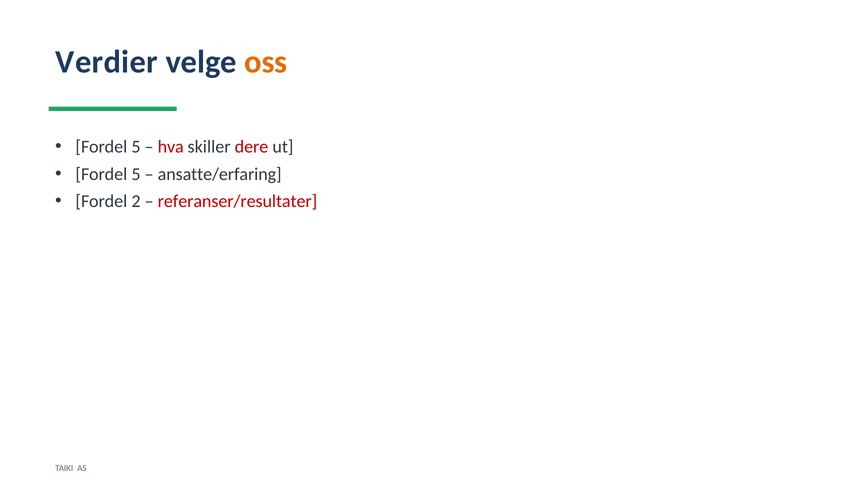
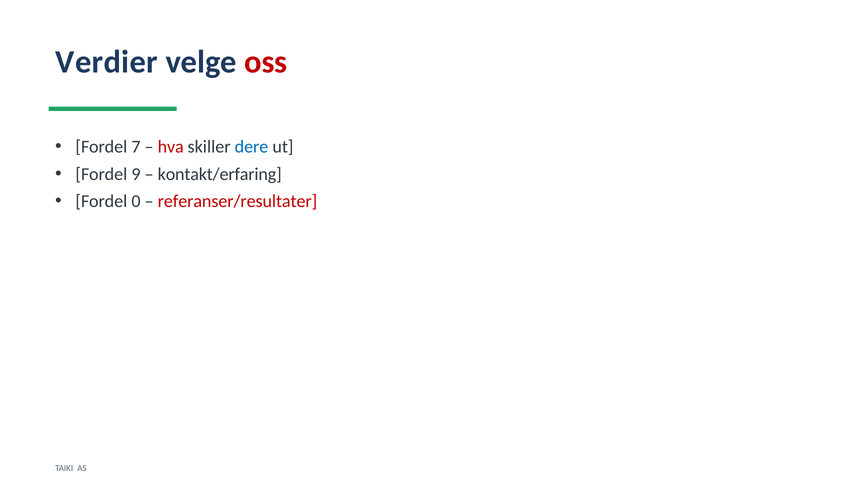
oss colour: orange -> red (266, 62)
5: 5 -> 7 (136, 147)
dere colour: red -> blue (252, 147)
5: 5 -> 9 (136, 174)
ansatte/erfaring: ansatte/erfaring -> kontakt/erfaring (220, 174)
2: 2 -> 0 (136, 201)
